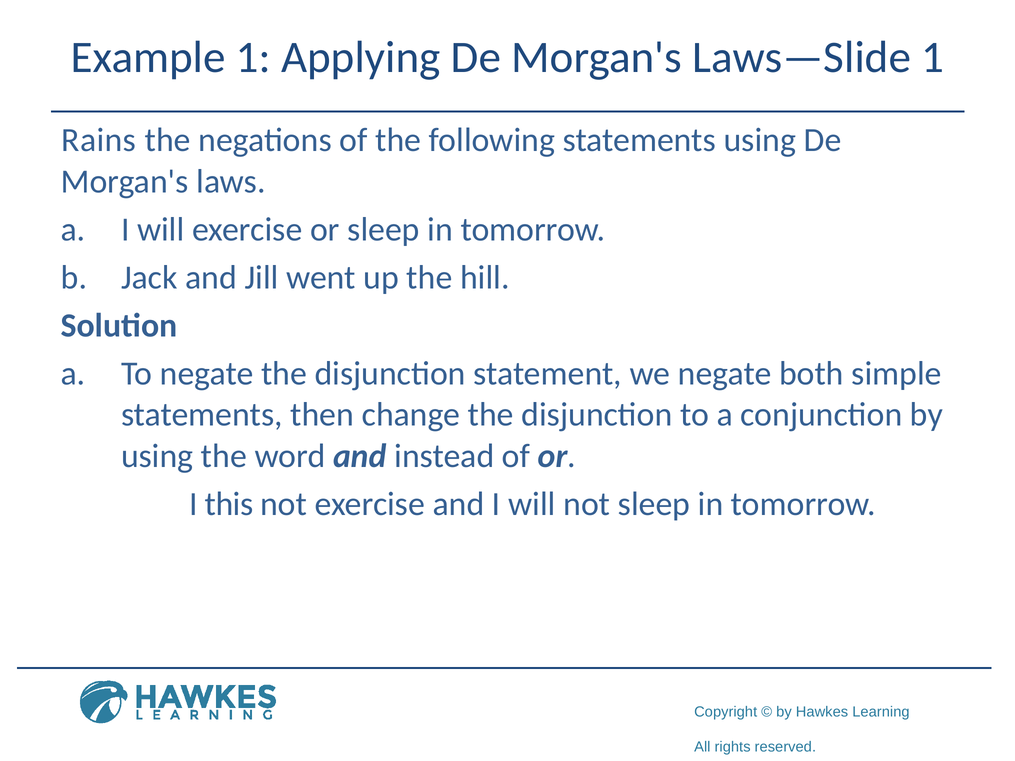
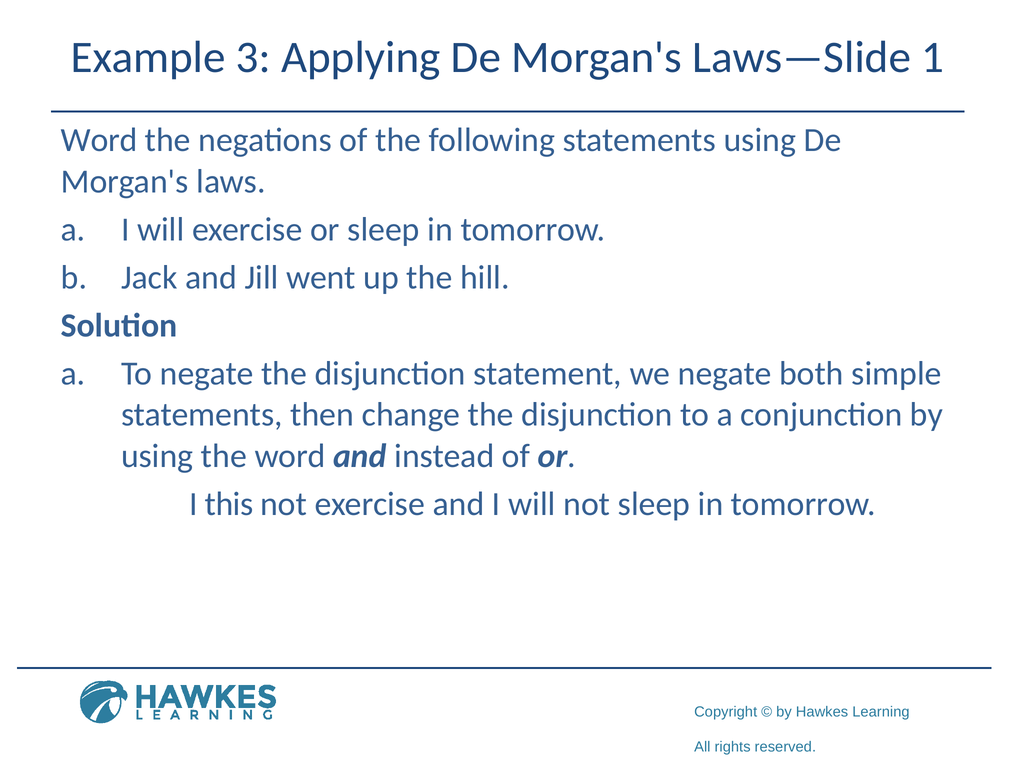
Example 1: 1 -> 3 (253, 58)
Rains: Rains -> Word (99, 140)
